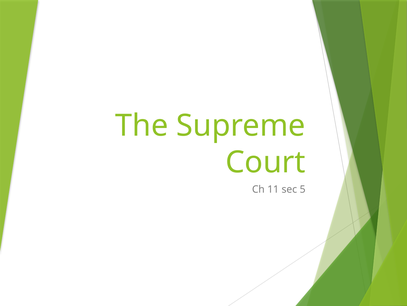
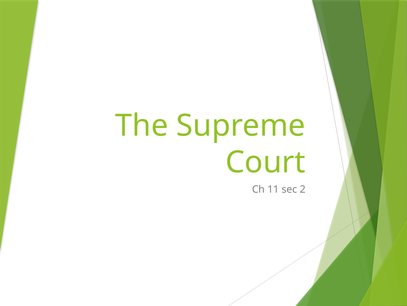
5: 5 -> 2 (303, 189)
